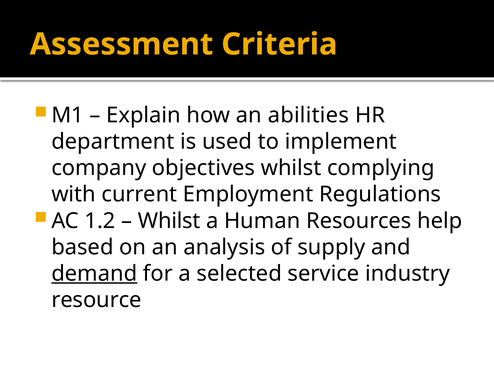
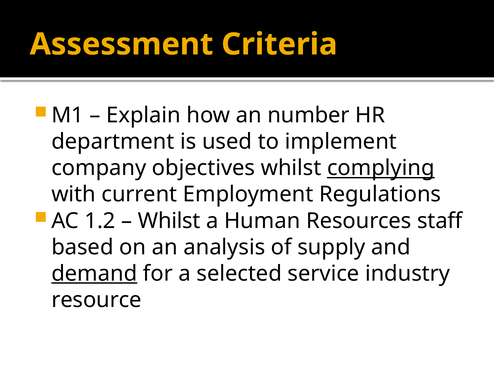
abilities: abilities -> number (309, 116)
complying underline: none -> present (381, 168)
help: help -> staff (440, 221)
